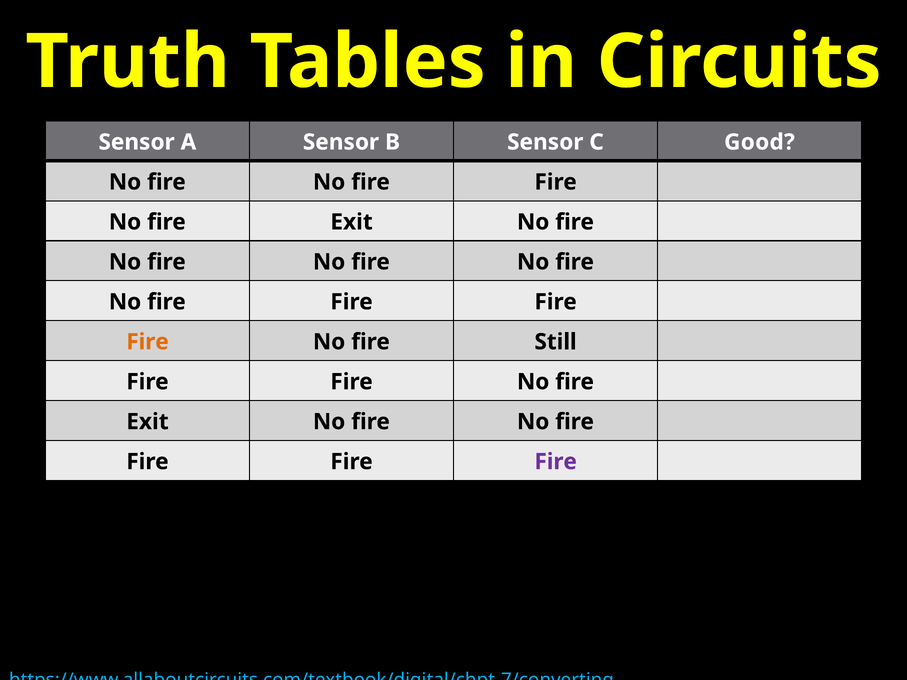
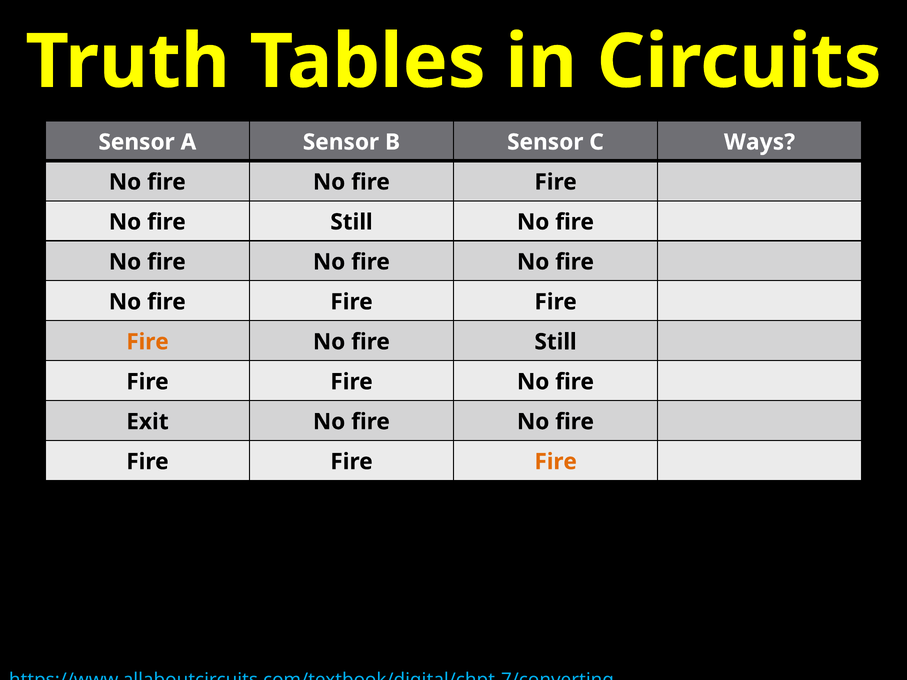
Good: Good -> Ways (760, 142)
Exit: Exit -> Still (352, 222)
Fire colour: purple -> orange (556, 462)
